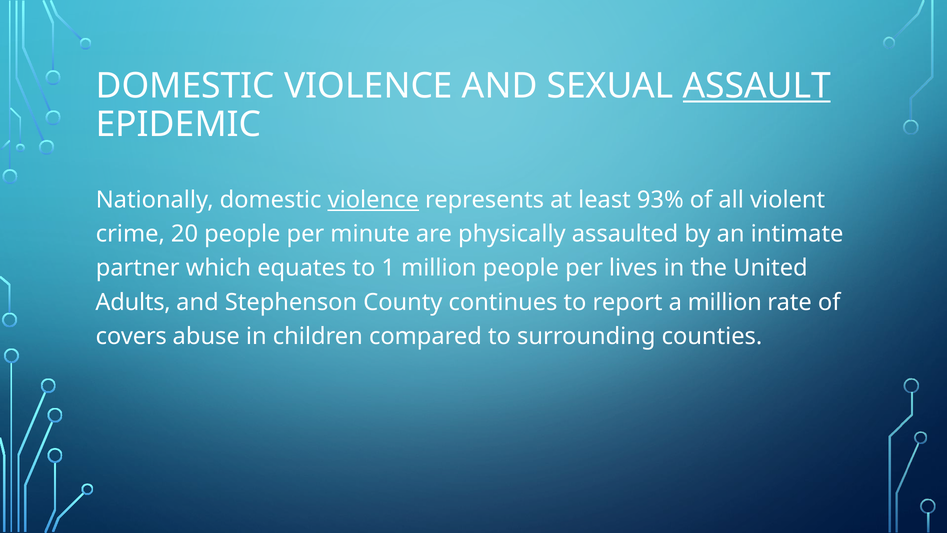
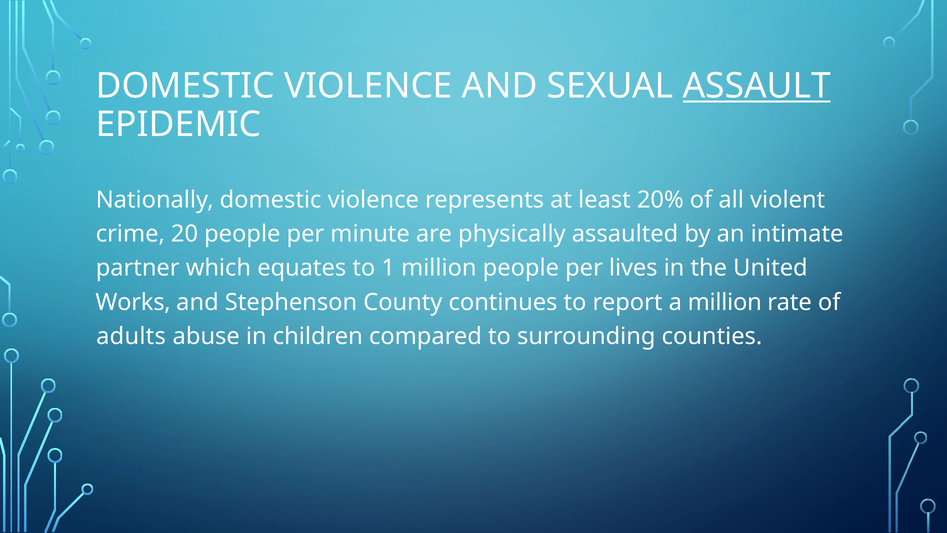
violence underline: present -> none (373, 200)
93%: 93% -> 20% (660, 200)
Adults: Adults -> Works (133, 302)
covers: covers -> adults (131, 336)
